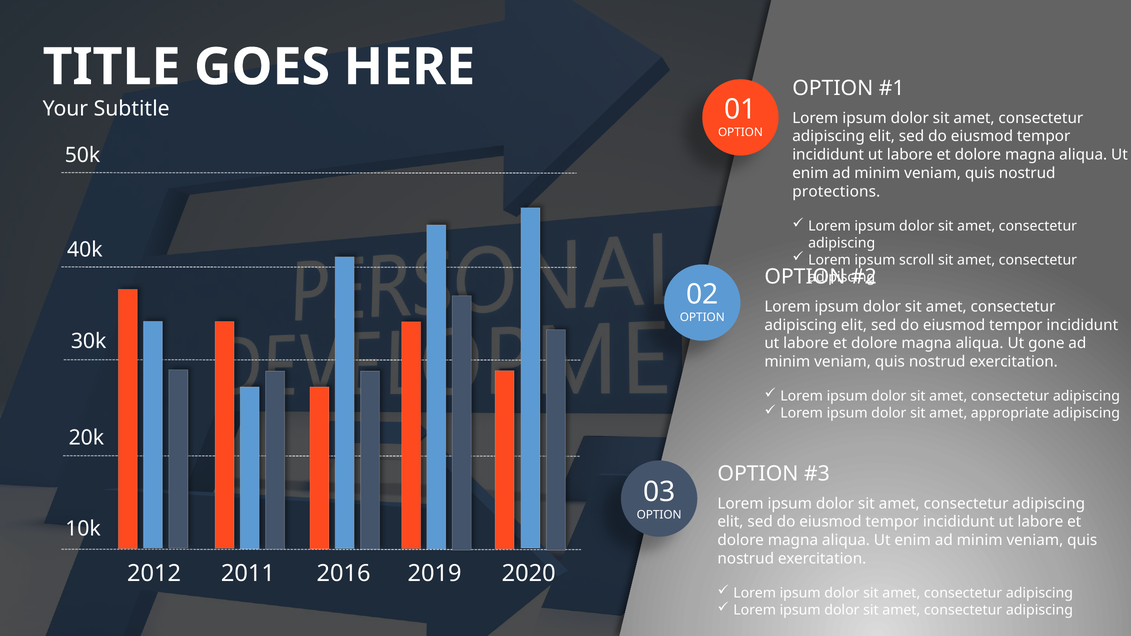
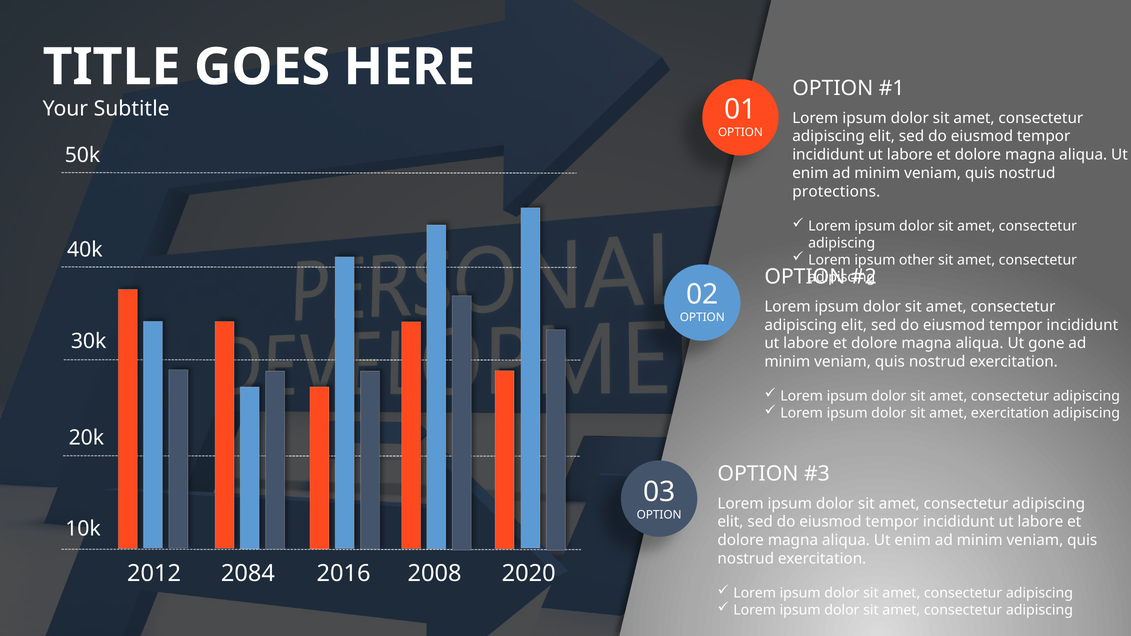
scroll: scroll -> other (917, 260)
amet appropriate: appropriate -> exercitation (1010, 413)
2011: 2011 -> 2084 (248, 574)
2019: 2019 -> 2008 (435, 574)
